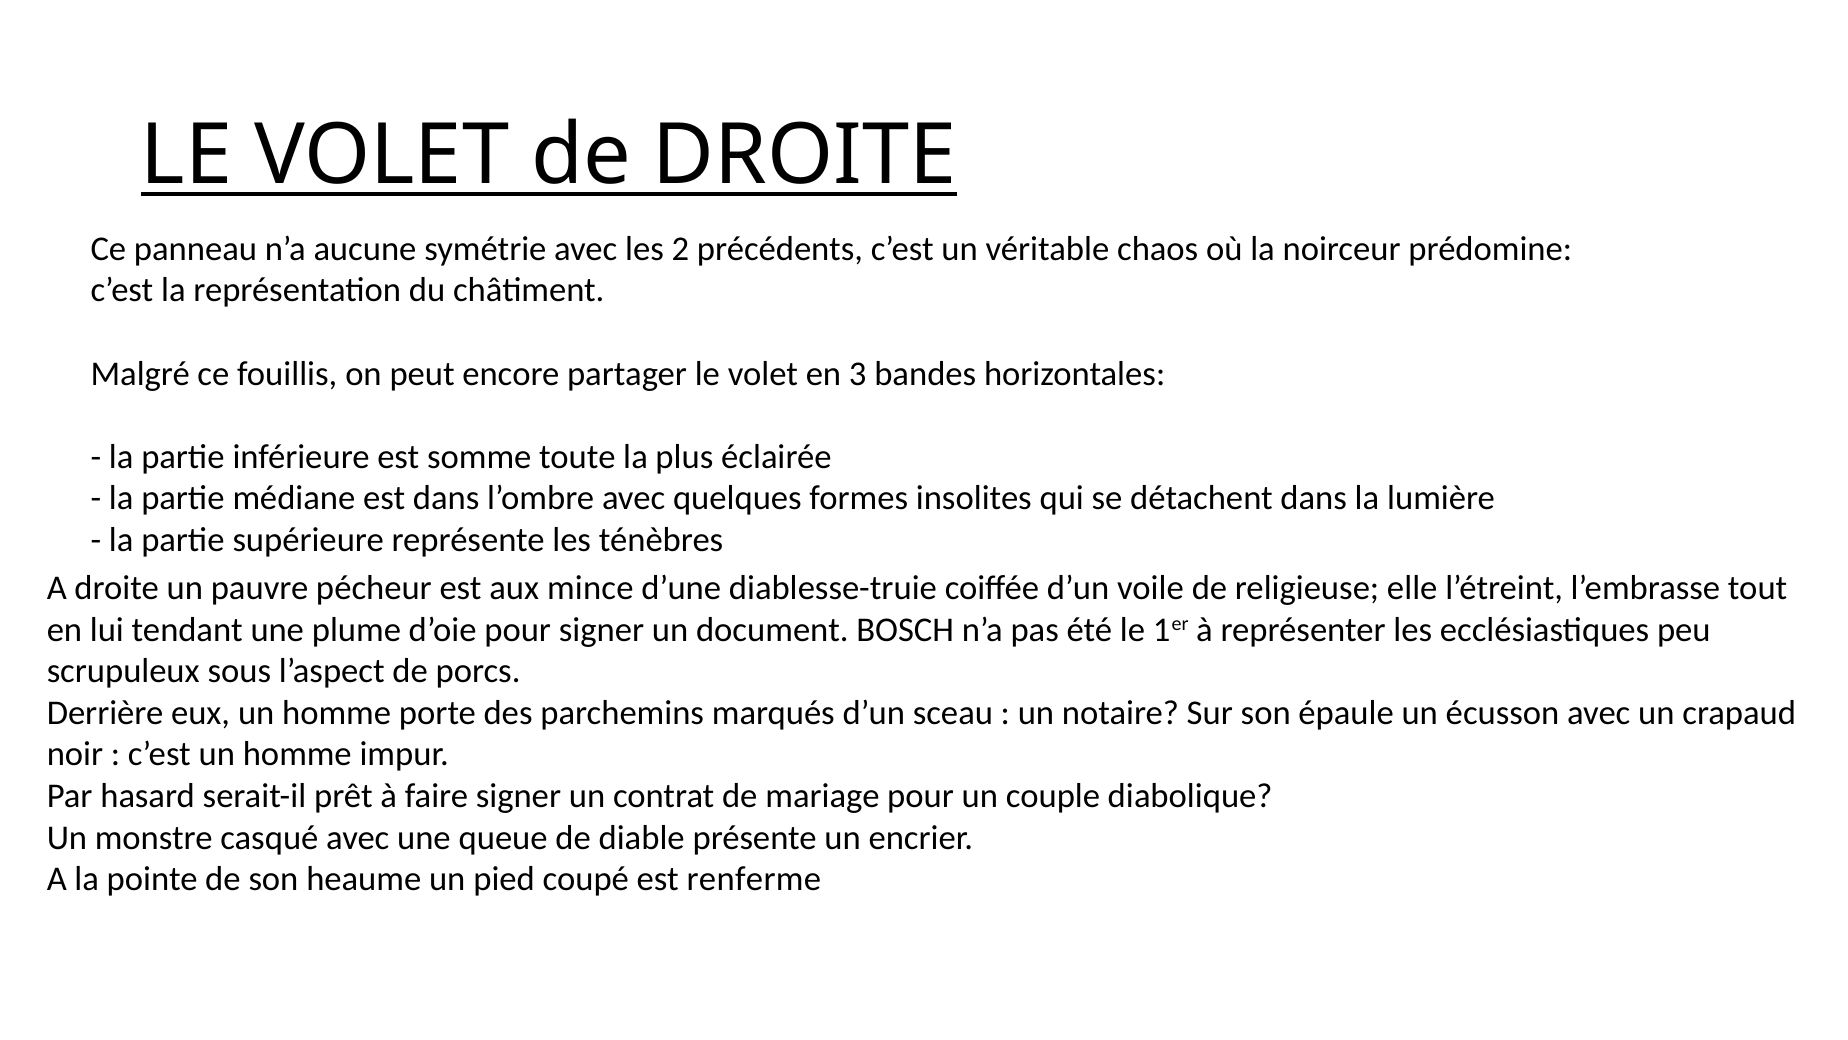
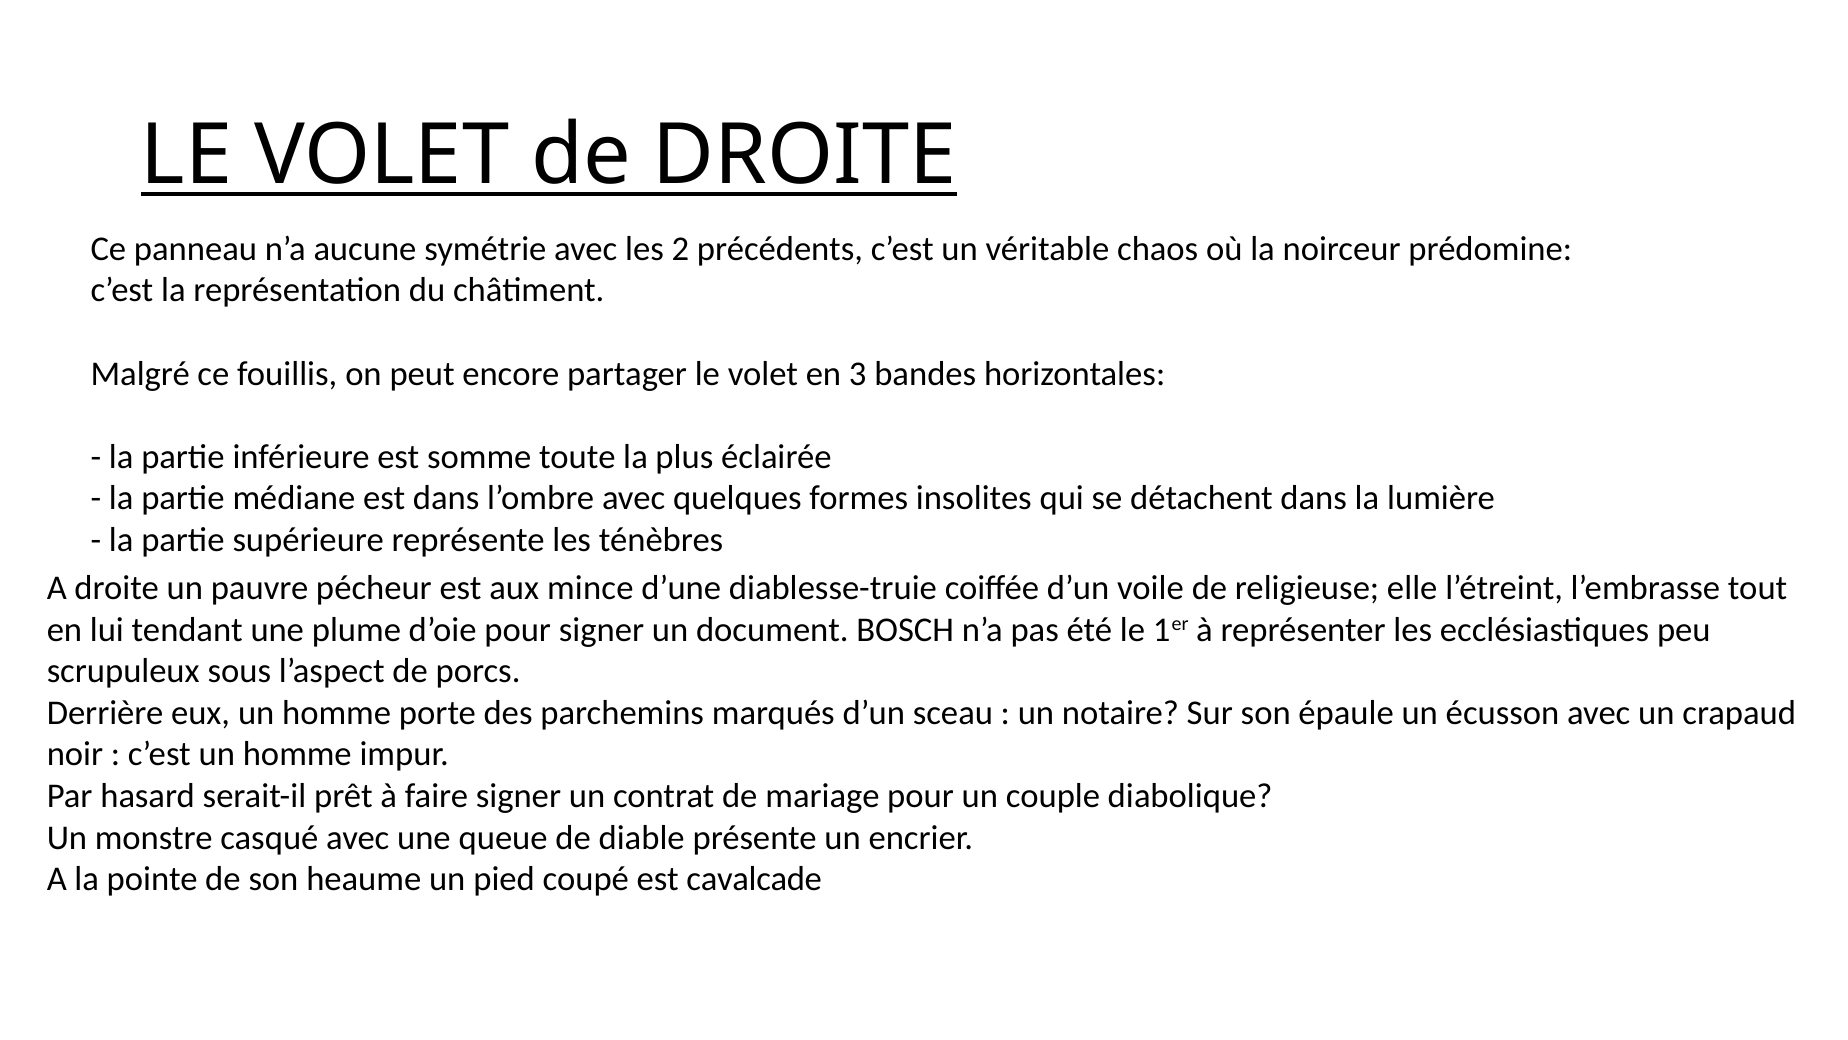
renferme: renferme -> cavalcade (754, 879)
